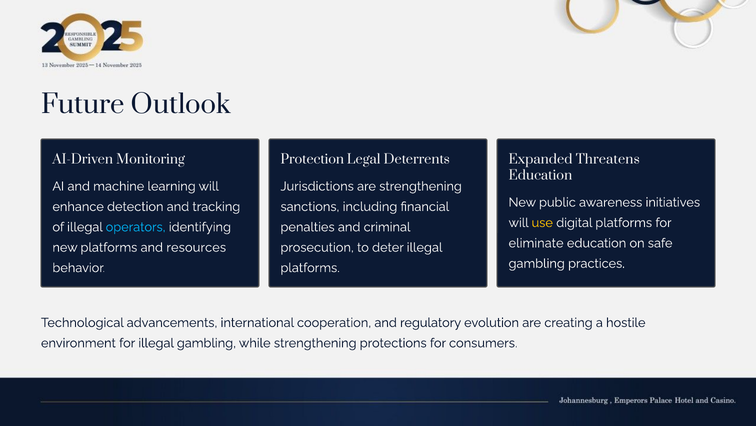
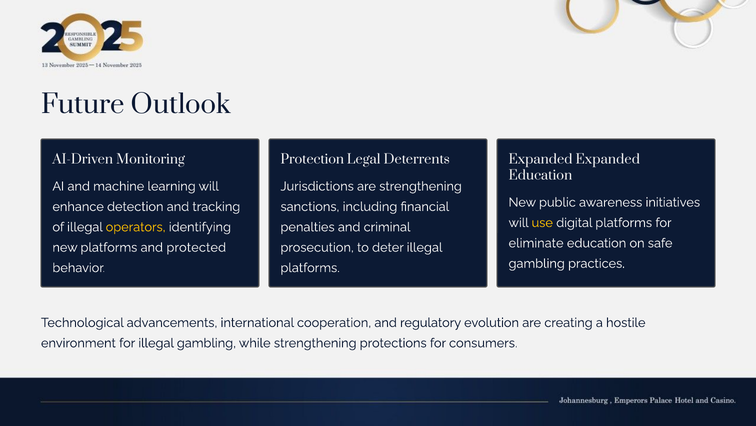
Expanded Threatens: Threatens -> Expanded (608, 159)
operators colour: light blue -> yellow (136, 227)
resources: resources -> protected (196, 247)
